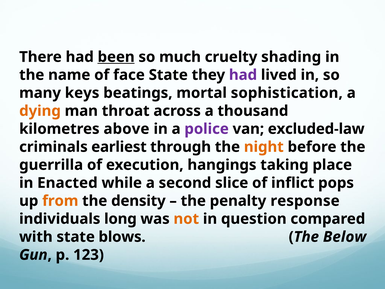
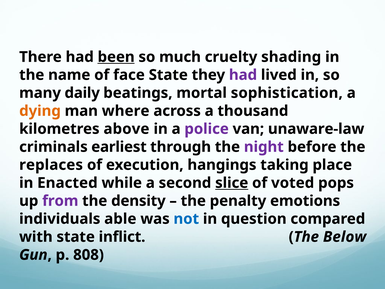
keys: keys -> daily (82, 93)
throat: throat -> where (126, 111)
excluded-law: excluded-law -> unaware-law (316, 129)
night colour: orange -> purple (264, 147)
guerrilla: guerrilla -> replaces (51, 165)
slice underline: none -> present (232, 183)
inflict: inflict -> voted (293, 183)
from colour: orange -> purple (60, 201)
response: response -> emotions (305, 201)
long: long -> able (120, 219)
not colour: orange -> blue (186, 219)
blows: blows -> inflict (122, 237)
123: 123 -> 808 (89, 255)
